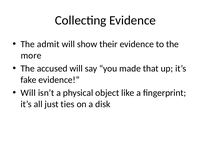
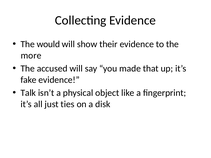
admit: admit -> would (48, 44)
Will: Will -> Talk (28, 93)
